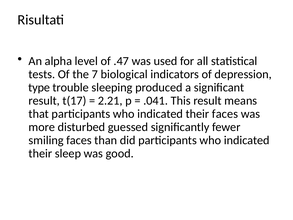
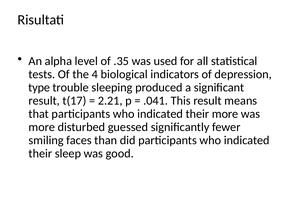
.47: .47 -> .35 (121, 61)
7: 7 -> 4 (95, 74)
their faces: faces -> more (225, 114)
